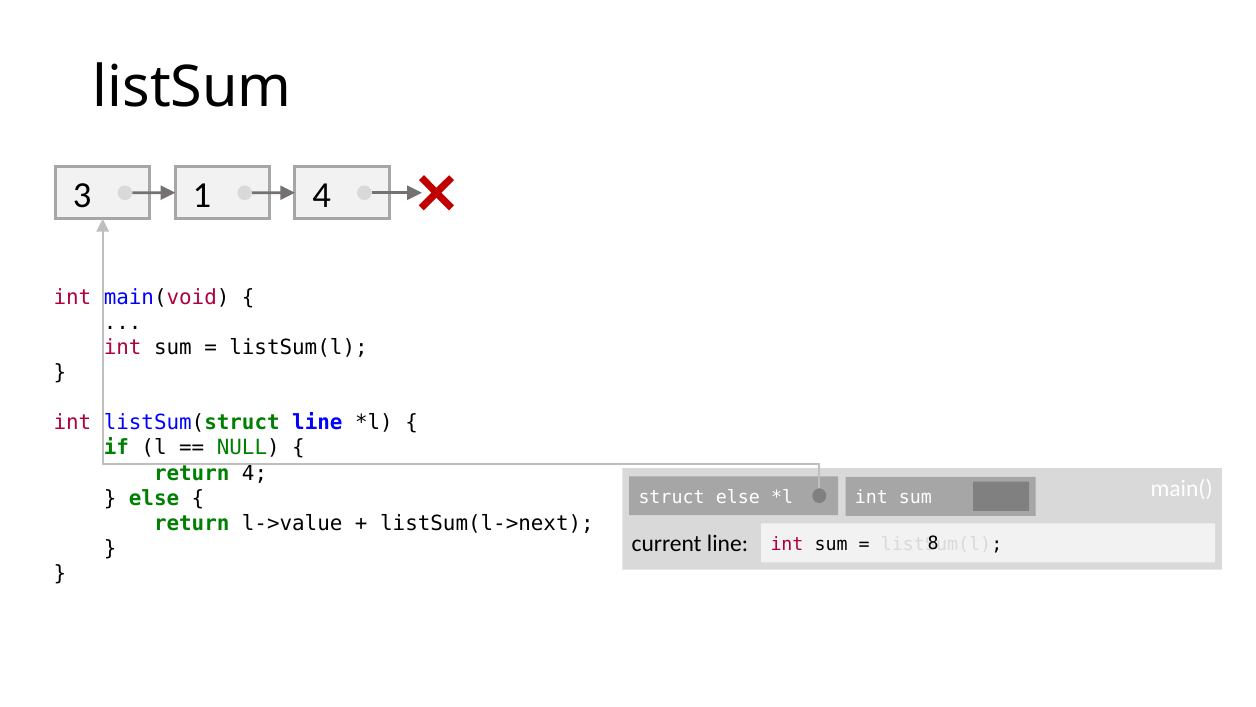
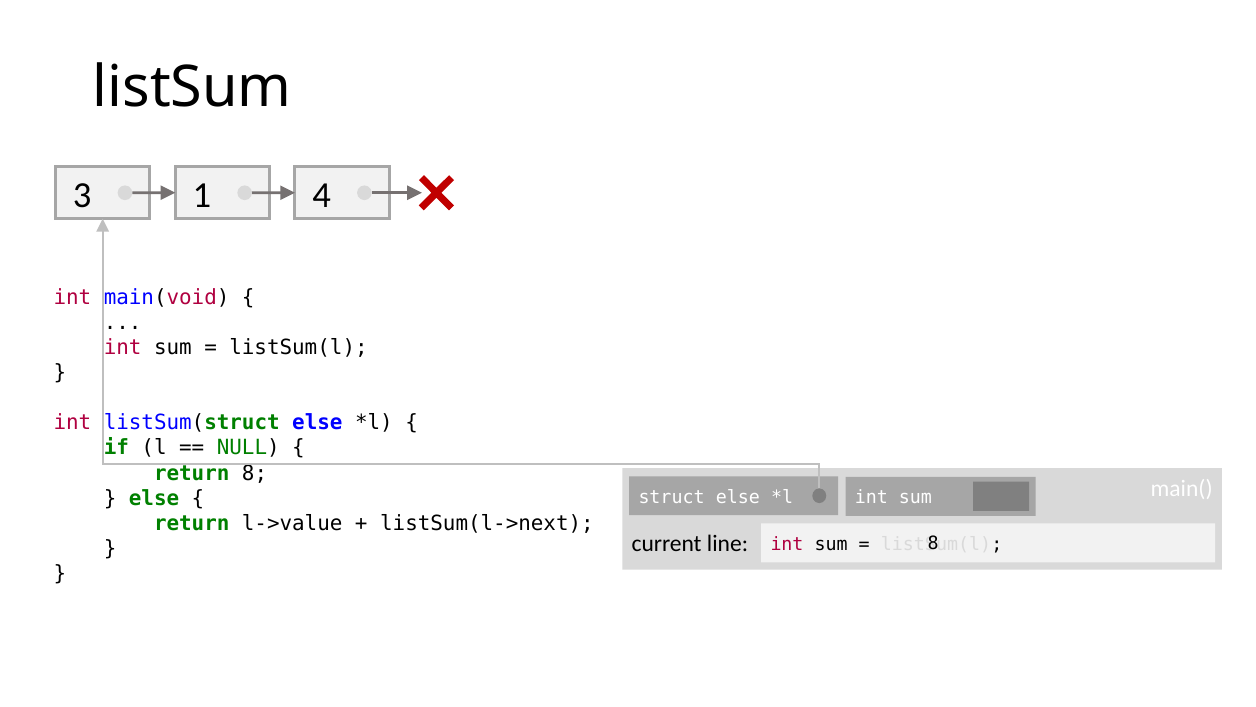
listSum(struct line: line -> else (317, 423)
return 4: 4 -> 8 (255, 473)
